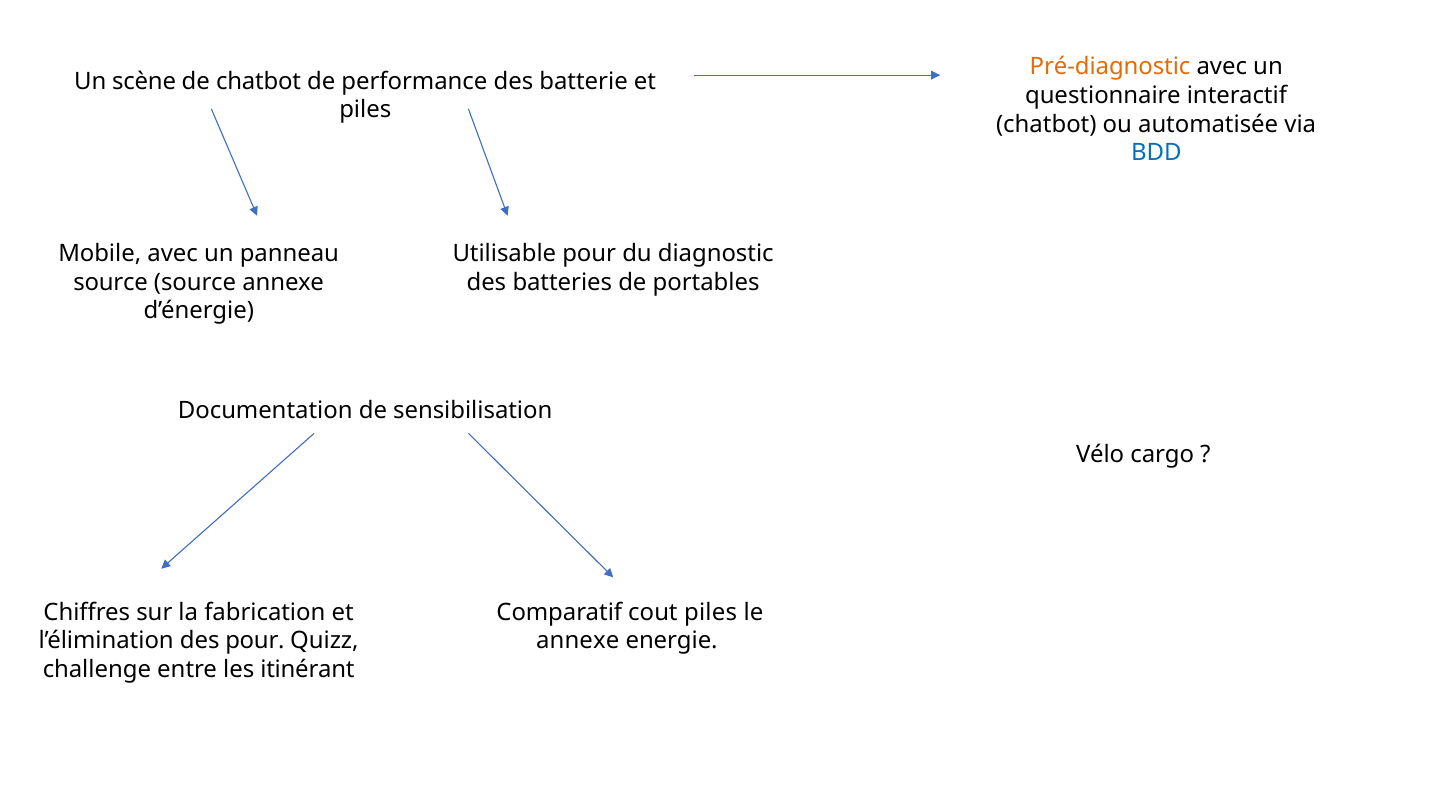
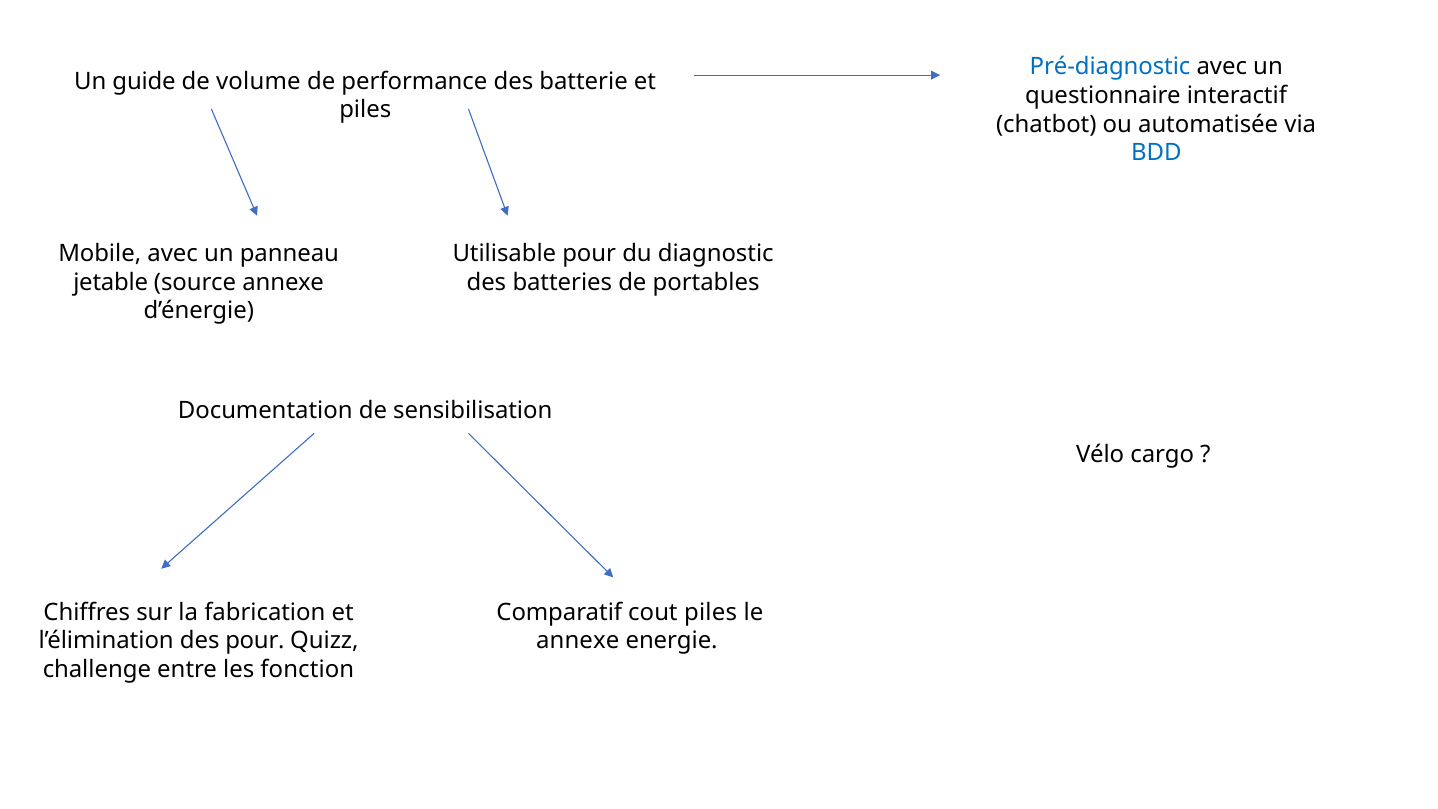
Pré-diagnostic colour: orange -> blue (1110, 67)
scène: scène -> guide (144, 81)
de chatbot: chatbot -> volume (258, 81)
source: source -> jetable (111, 282)
itinérant: itinérant -> fonction (307, 670)
